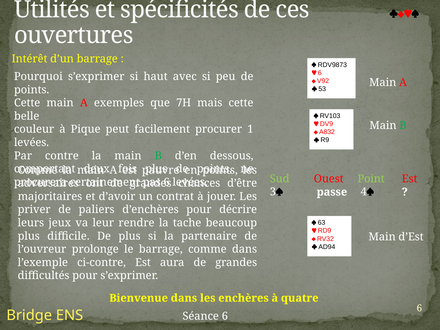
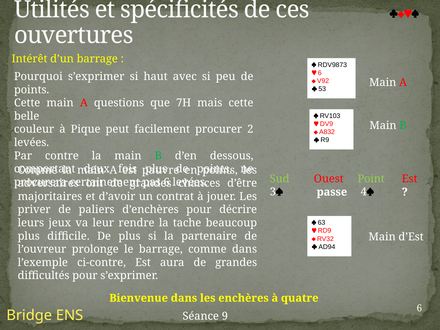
exemples: exemples -> questions (119, 103)
1: 1 -> 2 (250, 129)
Séance 6: 6 -> 9 (225, 316)
